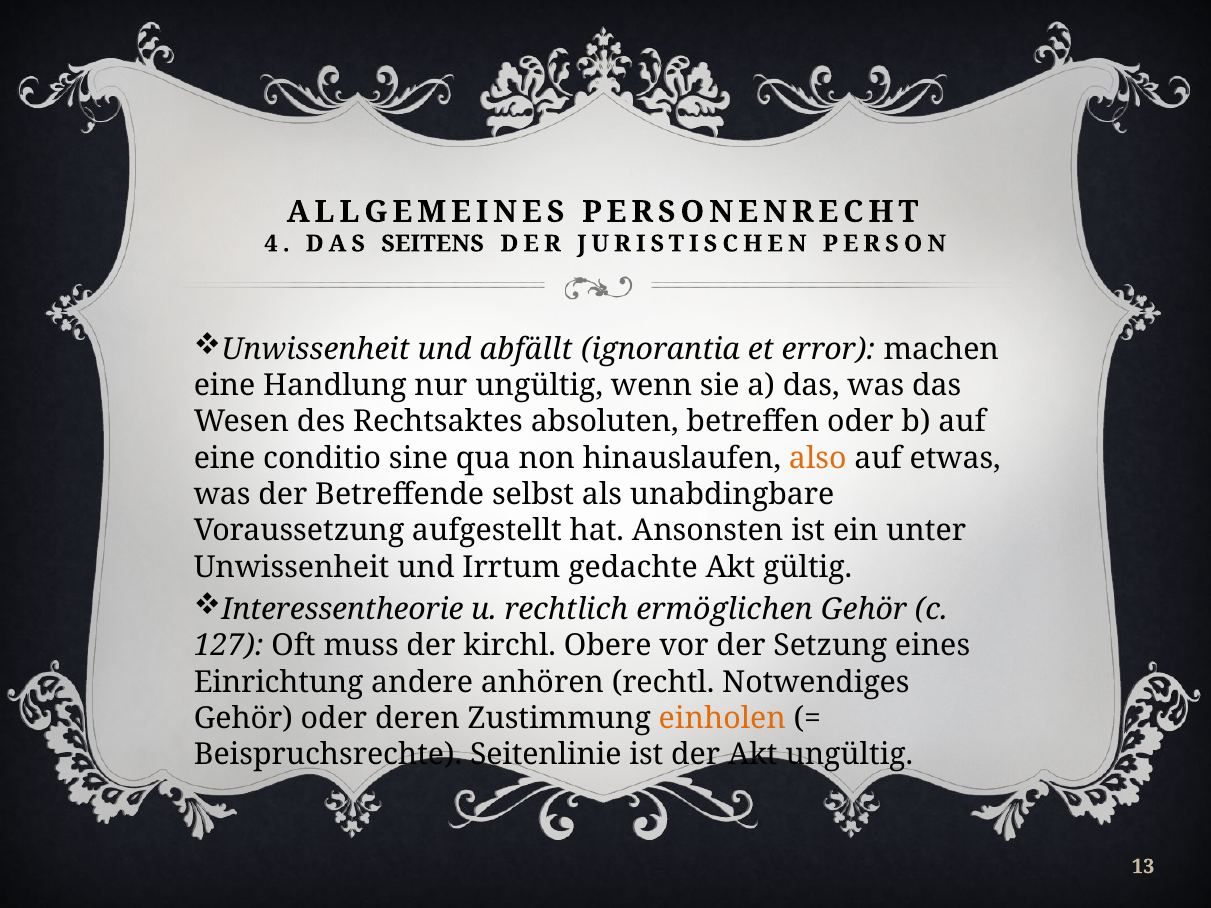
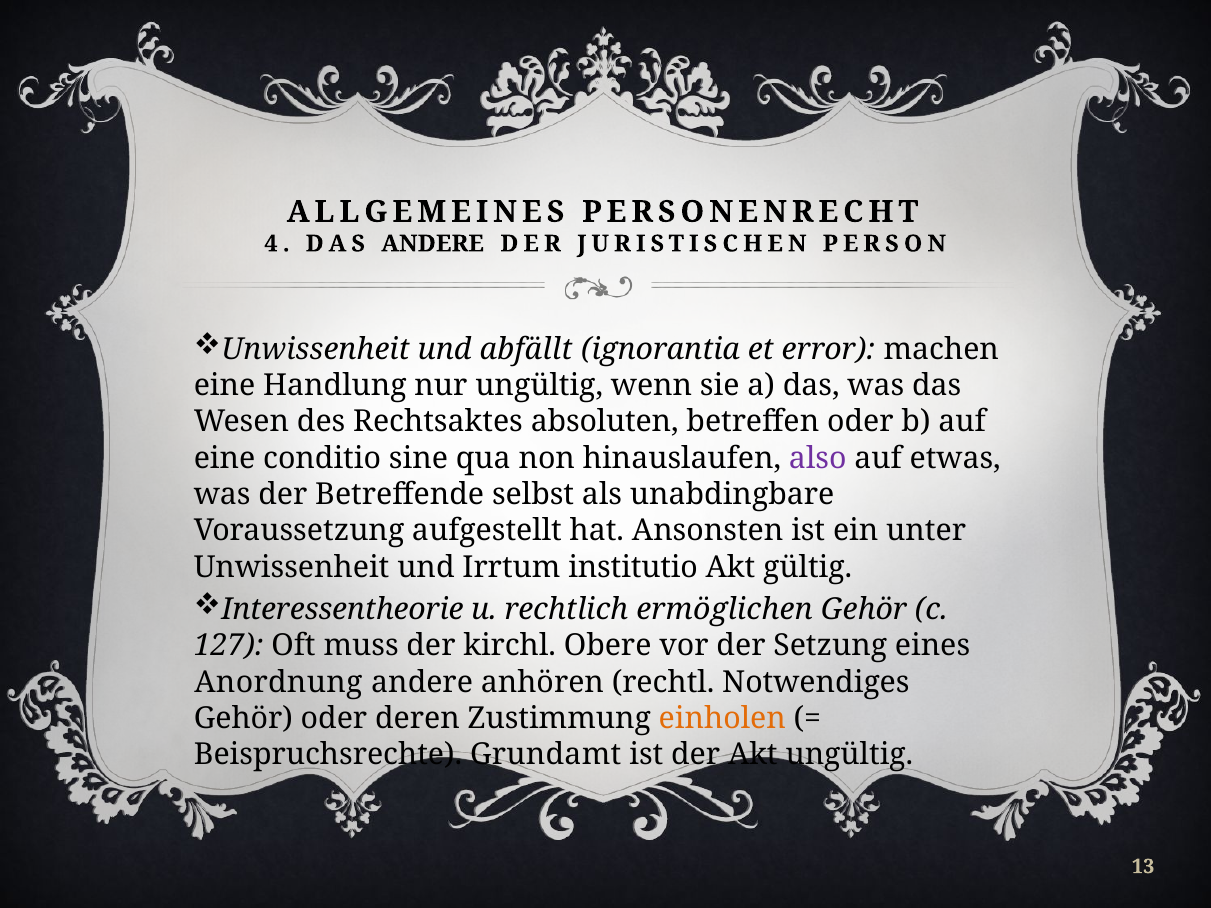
DAS SEITENS: SEITENS -> ANDERE (433, 244)
also colour: orange -> purple (818, 458)
gedachte: gedachte -> institutio (633, 567)
Einrichtung: Einrichtung -> Anordnung (278, 682)
Seitenlinie: Seitenlinie -> Grundamt (546, 755)
